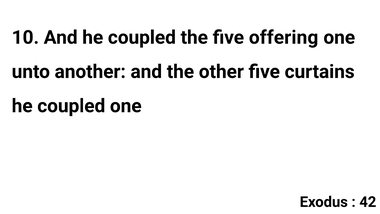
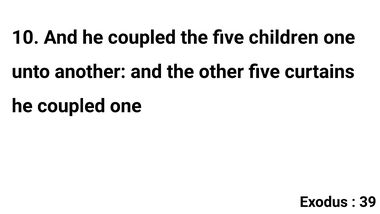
offering: offering -> children (284, 37)
42: 42 -> 39 (368, 202)
